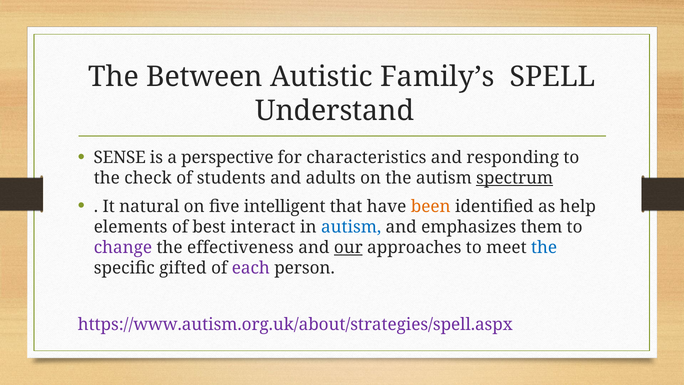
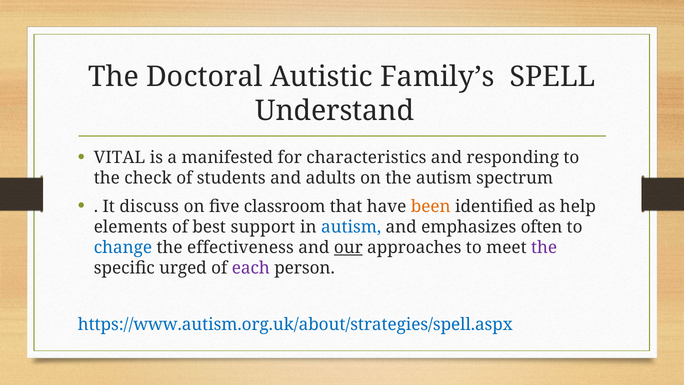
Between: Between -> Doctoral (204, 77)
SENSE: SENSE -> VITAL (120, 157)
perspective: perspective -> manifested (227, 157)
spectrum underline: present -> none (515, 178)
natural: natural -> discuss (149, 206)
intelligent: intelligent -> classroom (285, 206)
interact: interact -> support (263, 227)
them: them -> often (542, 227)
change colour: purple -> blue (123, 247)
the colour: blue -> purple (544, 247)
gifted: gifted -> urged (183, 268)
https://www.autism.org.uk/about/strategies/spell.aspx colour: purple -> blue (295, 324)
